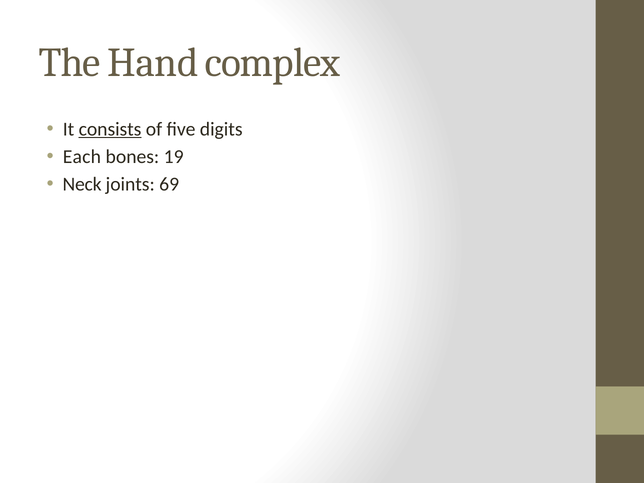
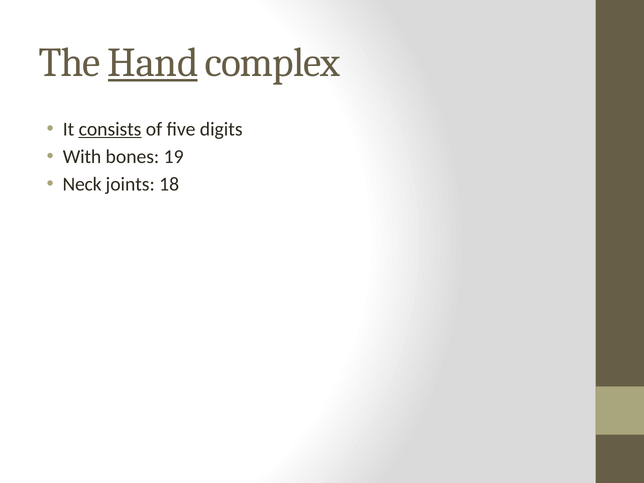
Hand underline: none -> present (153, 62)
Each: Each -> With (82, 157)
69: 69 -> 18 (169, 184)
